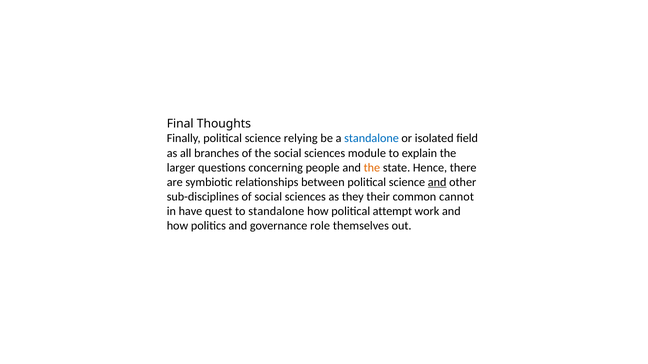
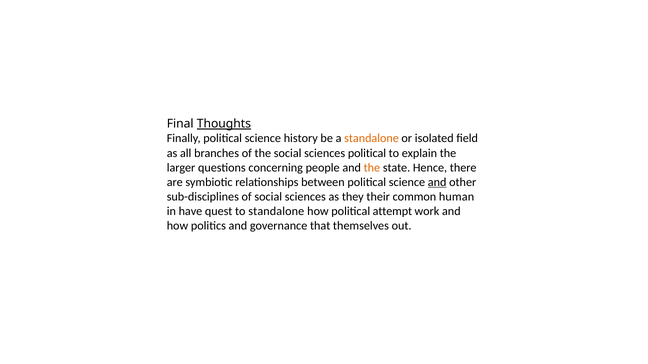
Thoughts underline: none -> present (224, 124)
relying: relying -> history (301, 139)
standalone colour: blue -> orange (372, 139)
sciences module: module -> political (367, 153)
cannot: cannot -> human (457, 197)
role: role -> that (320, 226)
